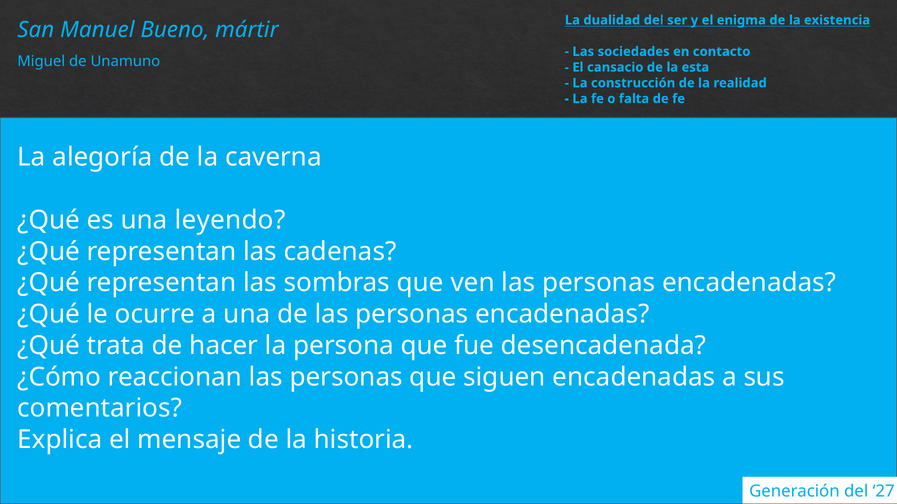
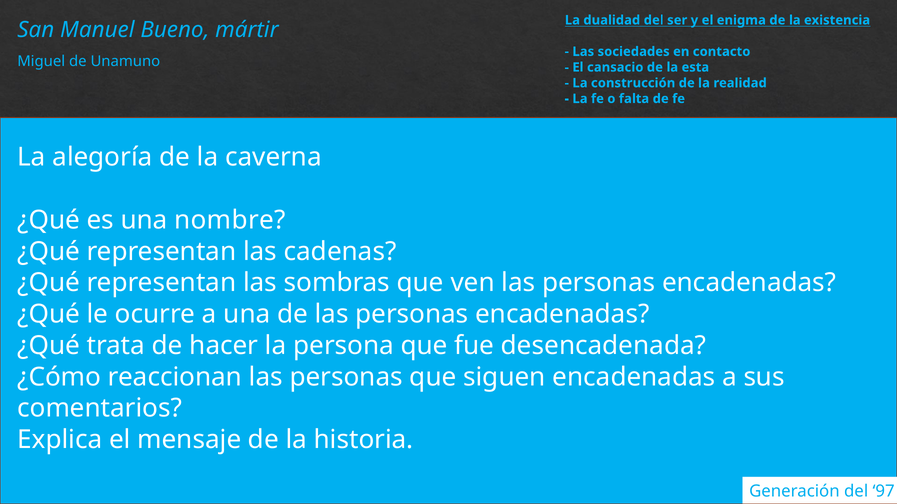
leyendo: leyendo -> nombre (230, 220)
27: 27 -> 97 (884, 492)
